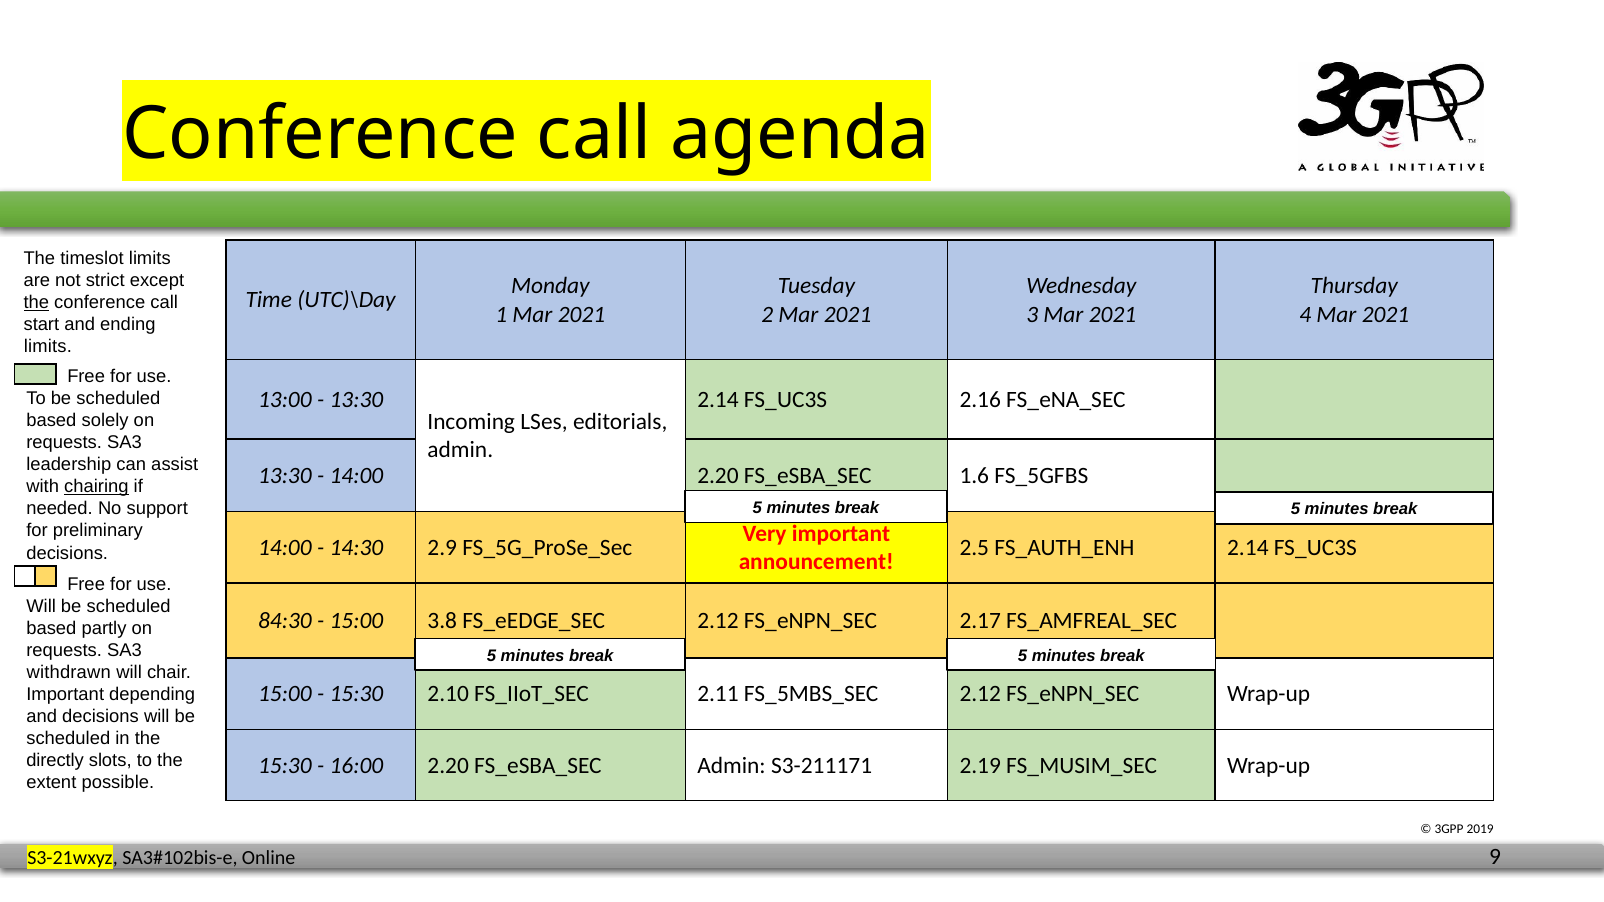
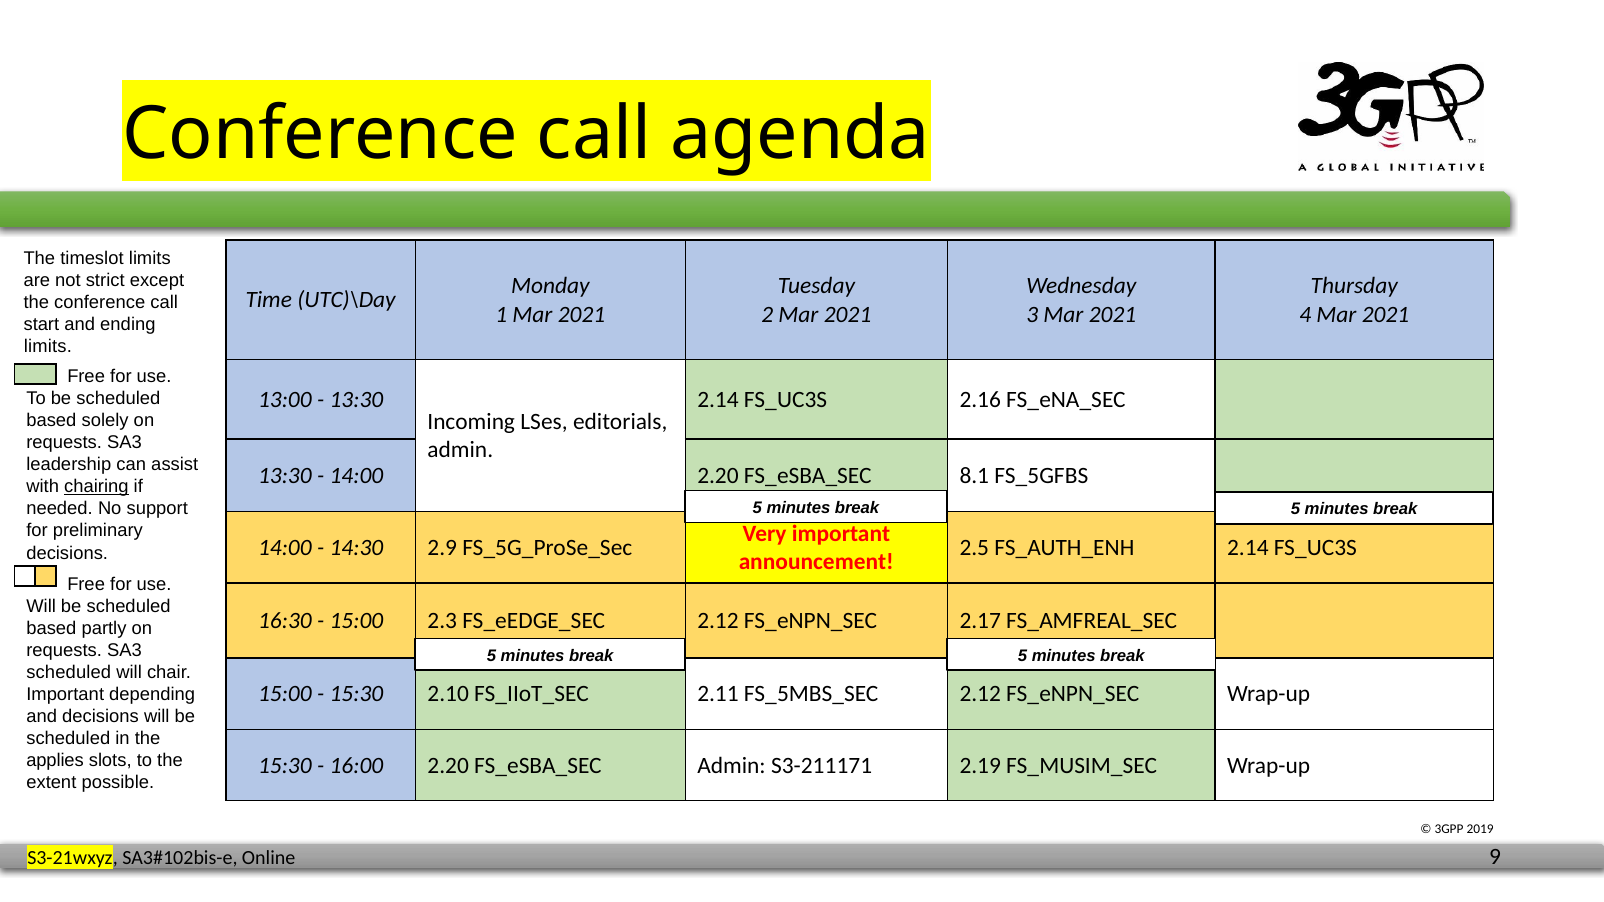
the underline: present -> none (36, 302)
1.6: 1.6 -> 8.1 (974, 476)
84:30: 84:30 -> 16:30 (285, 621)
3.8: 3.8 -> 2.3 (442, 621)
withdrawn: withdrawn -> scheduled (69, 673)
directly: directly -> applies (55, 761)
